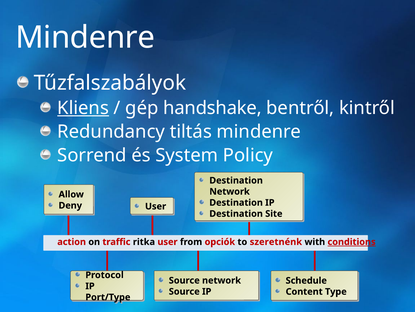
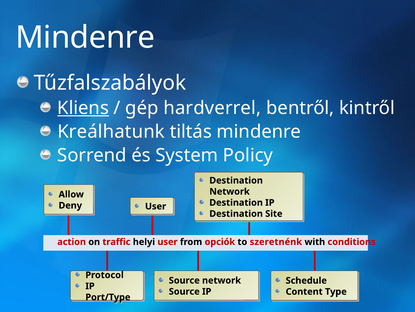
handshake: handshake -> hardverrel (212, 108)
Redundancy: Redundancy -> Kreálhatunk (111, 131)
ritka: ritka -> helyi (144, 241)
conditions underline: present -> none (352, 241)
